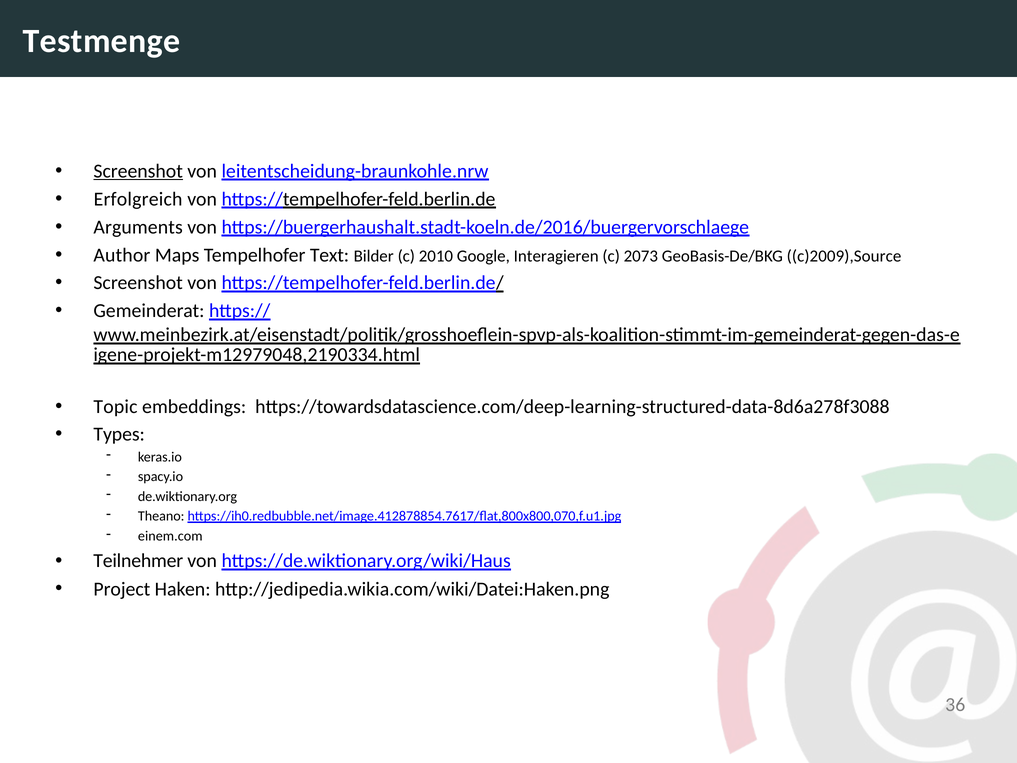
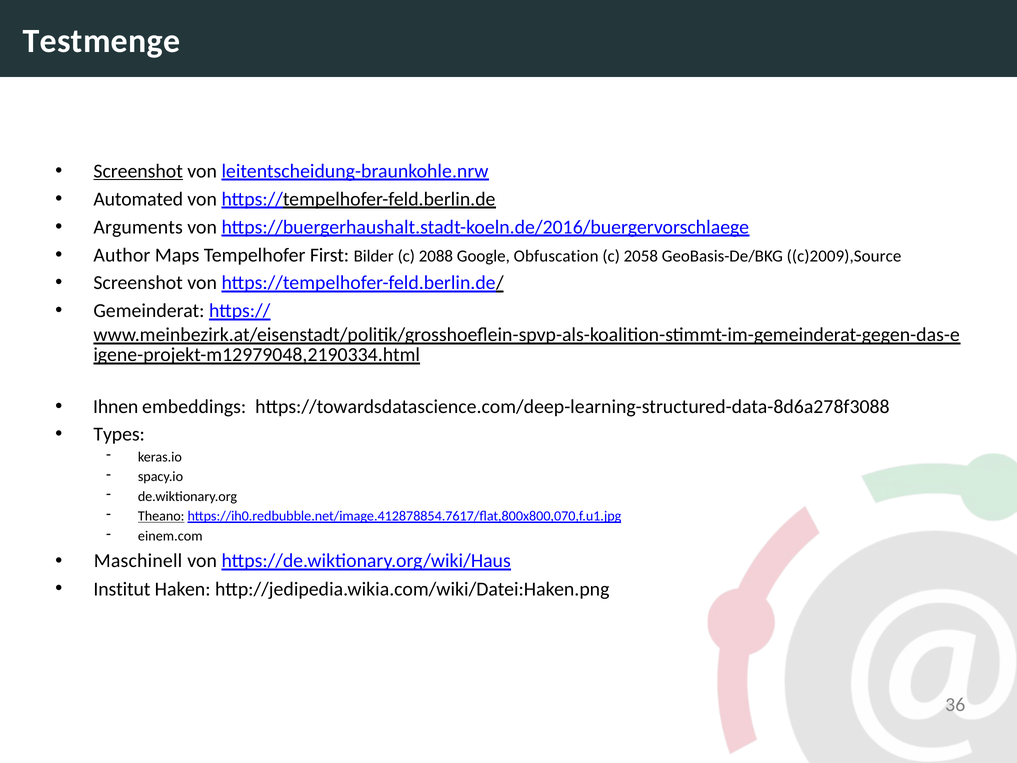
Erfolgreich: Erfolgreich -> Automated (138, 199)
Text: Text -> First (329, 255)
2010: 2010 -> 2088 (436, 256)
Interagieren: Interagieren -> Obfuscation (556, 256)
2073: 2073 -> 2058 (641, 256)
Topic: Topic -> Ihnen (116, 406)
Theano underline: none -> present (161, 516)
Teilnehmer: Teilnehmer -> Maschinell (138, 561)
Project: Project -> Institut (122, 589)
